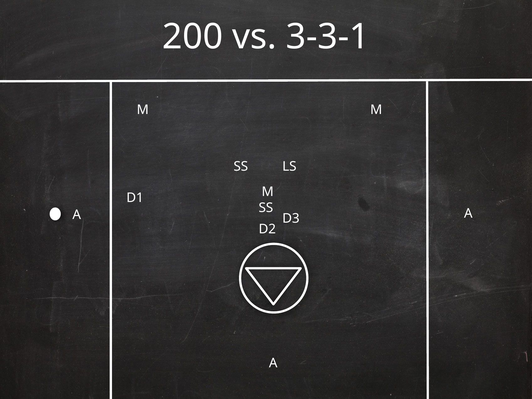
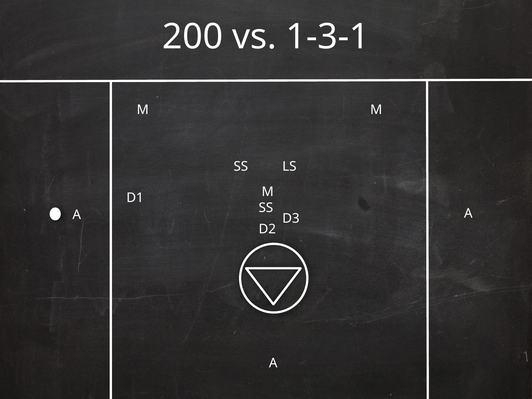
3-3-1: 3-3-1 -> 1-3-1 (328, 37)
